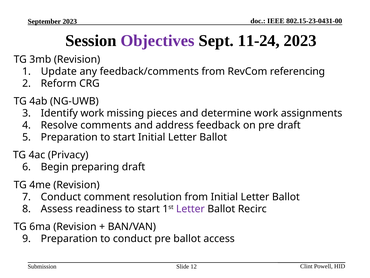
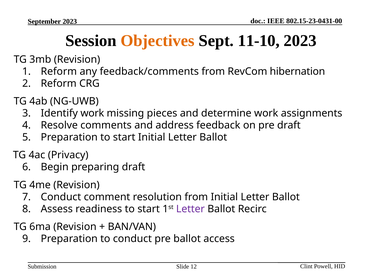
Objectives colour: purple -> orange (158, 41)
11-24: 11-24 -> 11-10 (259, 41)
Update: Update -> Reform (59, 71)
referencing: referencing -> hibernation (297, 71)
